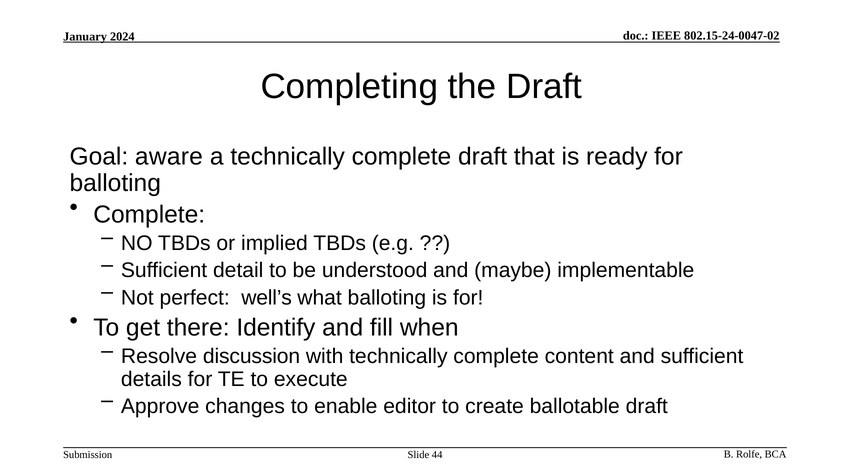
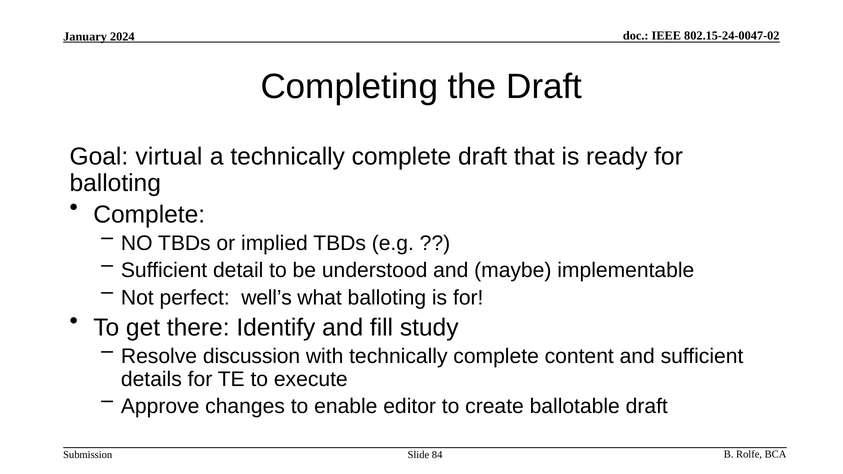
aware: aware -> virtual (169, 157)
when: when -> study (429, 328)
44: 44 -> 84 (437, 455)
